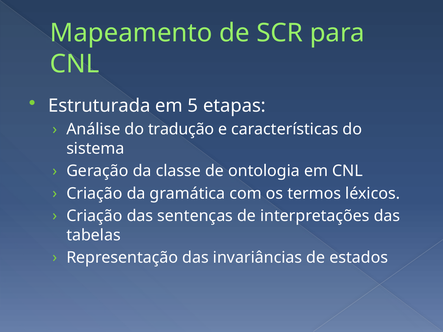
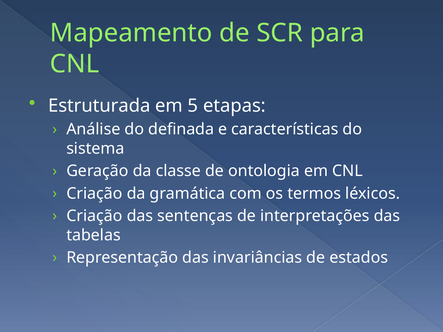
tradução: tradução -> definada (181, 129)
